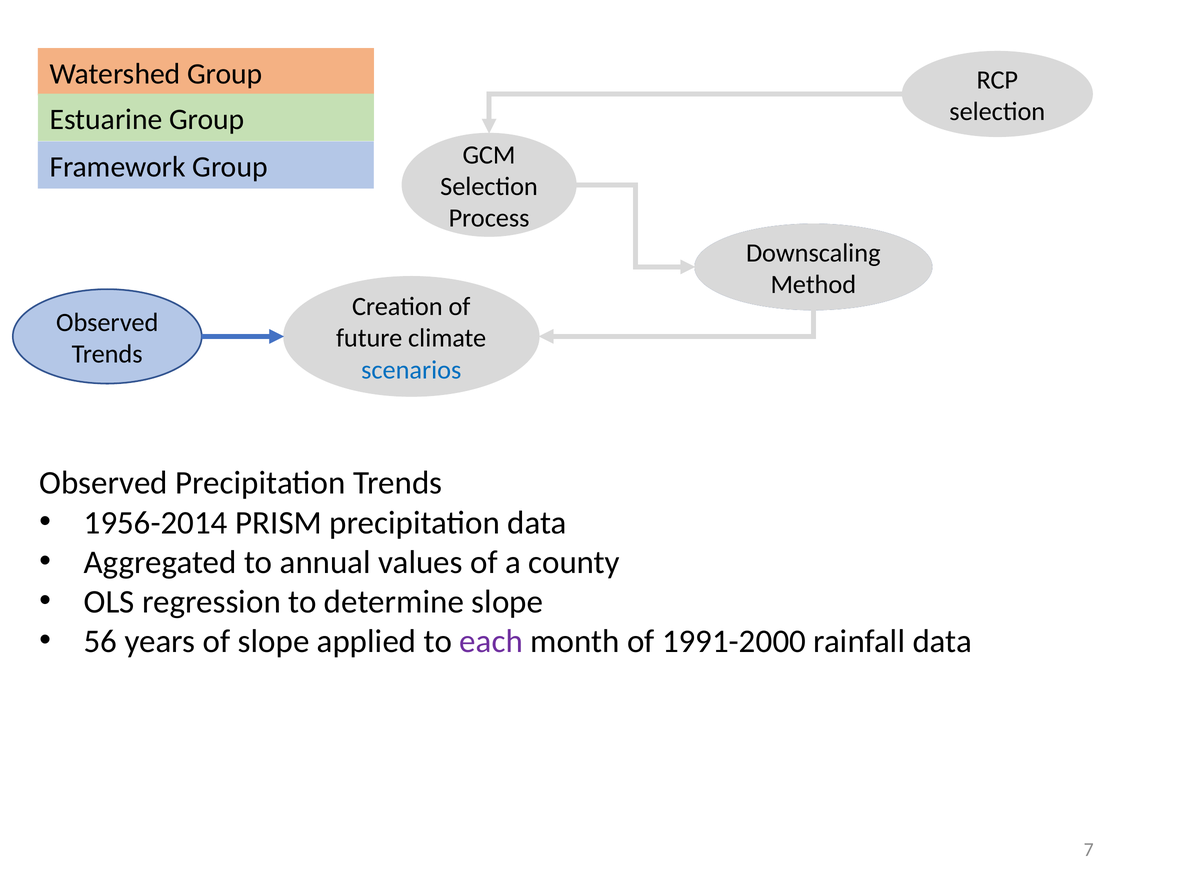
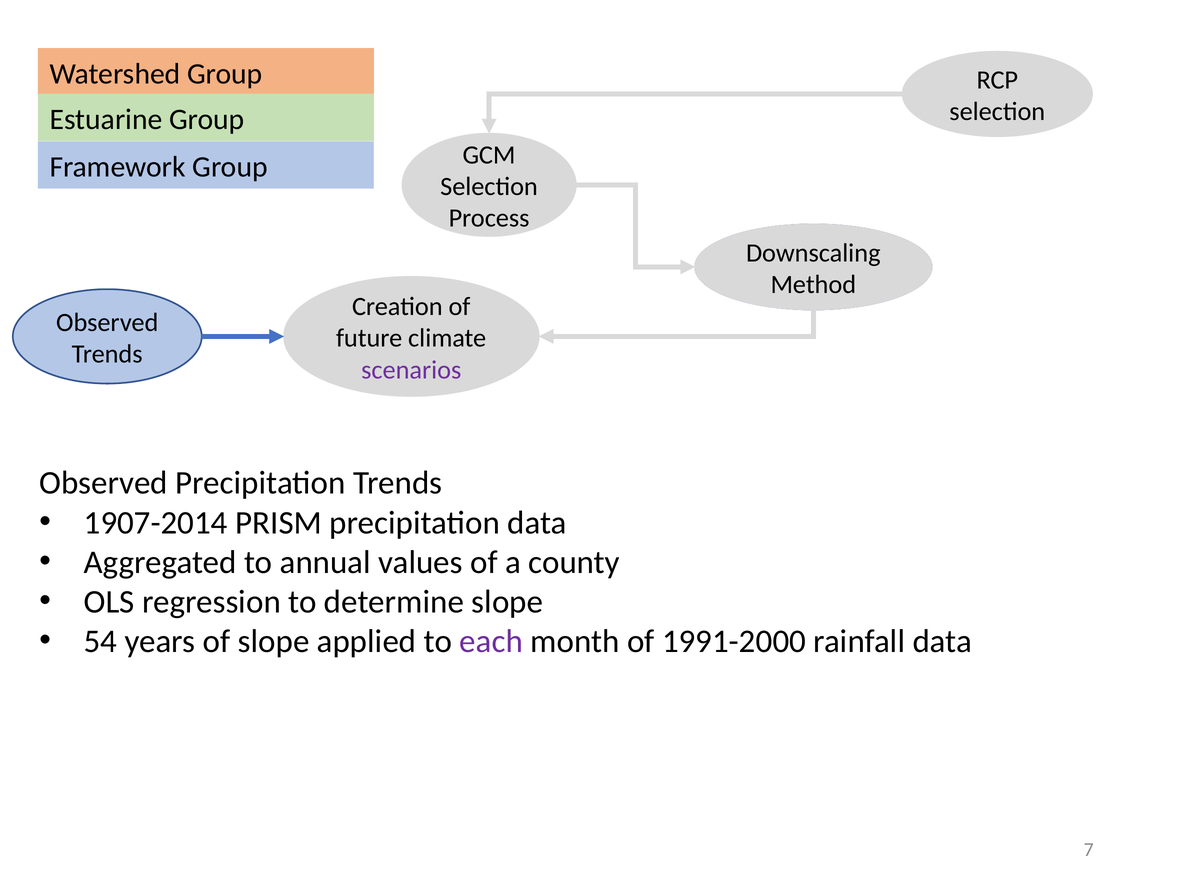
scenarios colour: blue -> purple (411, 370)
1956-2014: 1956-2014 -> 1907-2014 (156, 523)
56: 56 -> 54 (100, 642)
